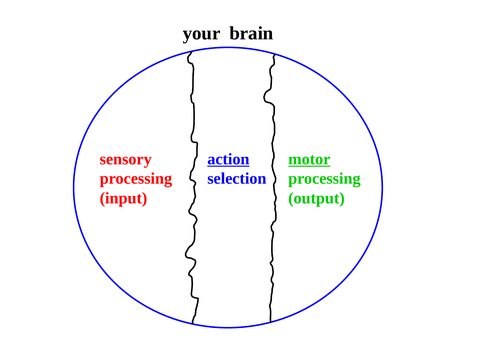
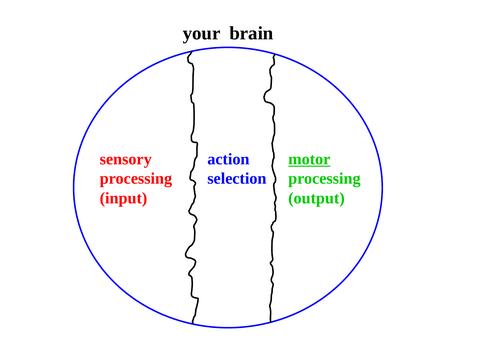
action underline: present -> none (228, 159)
